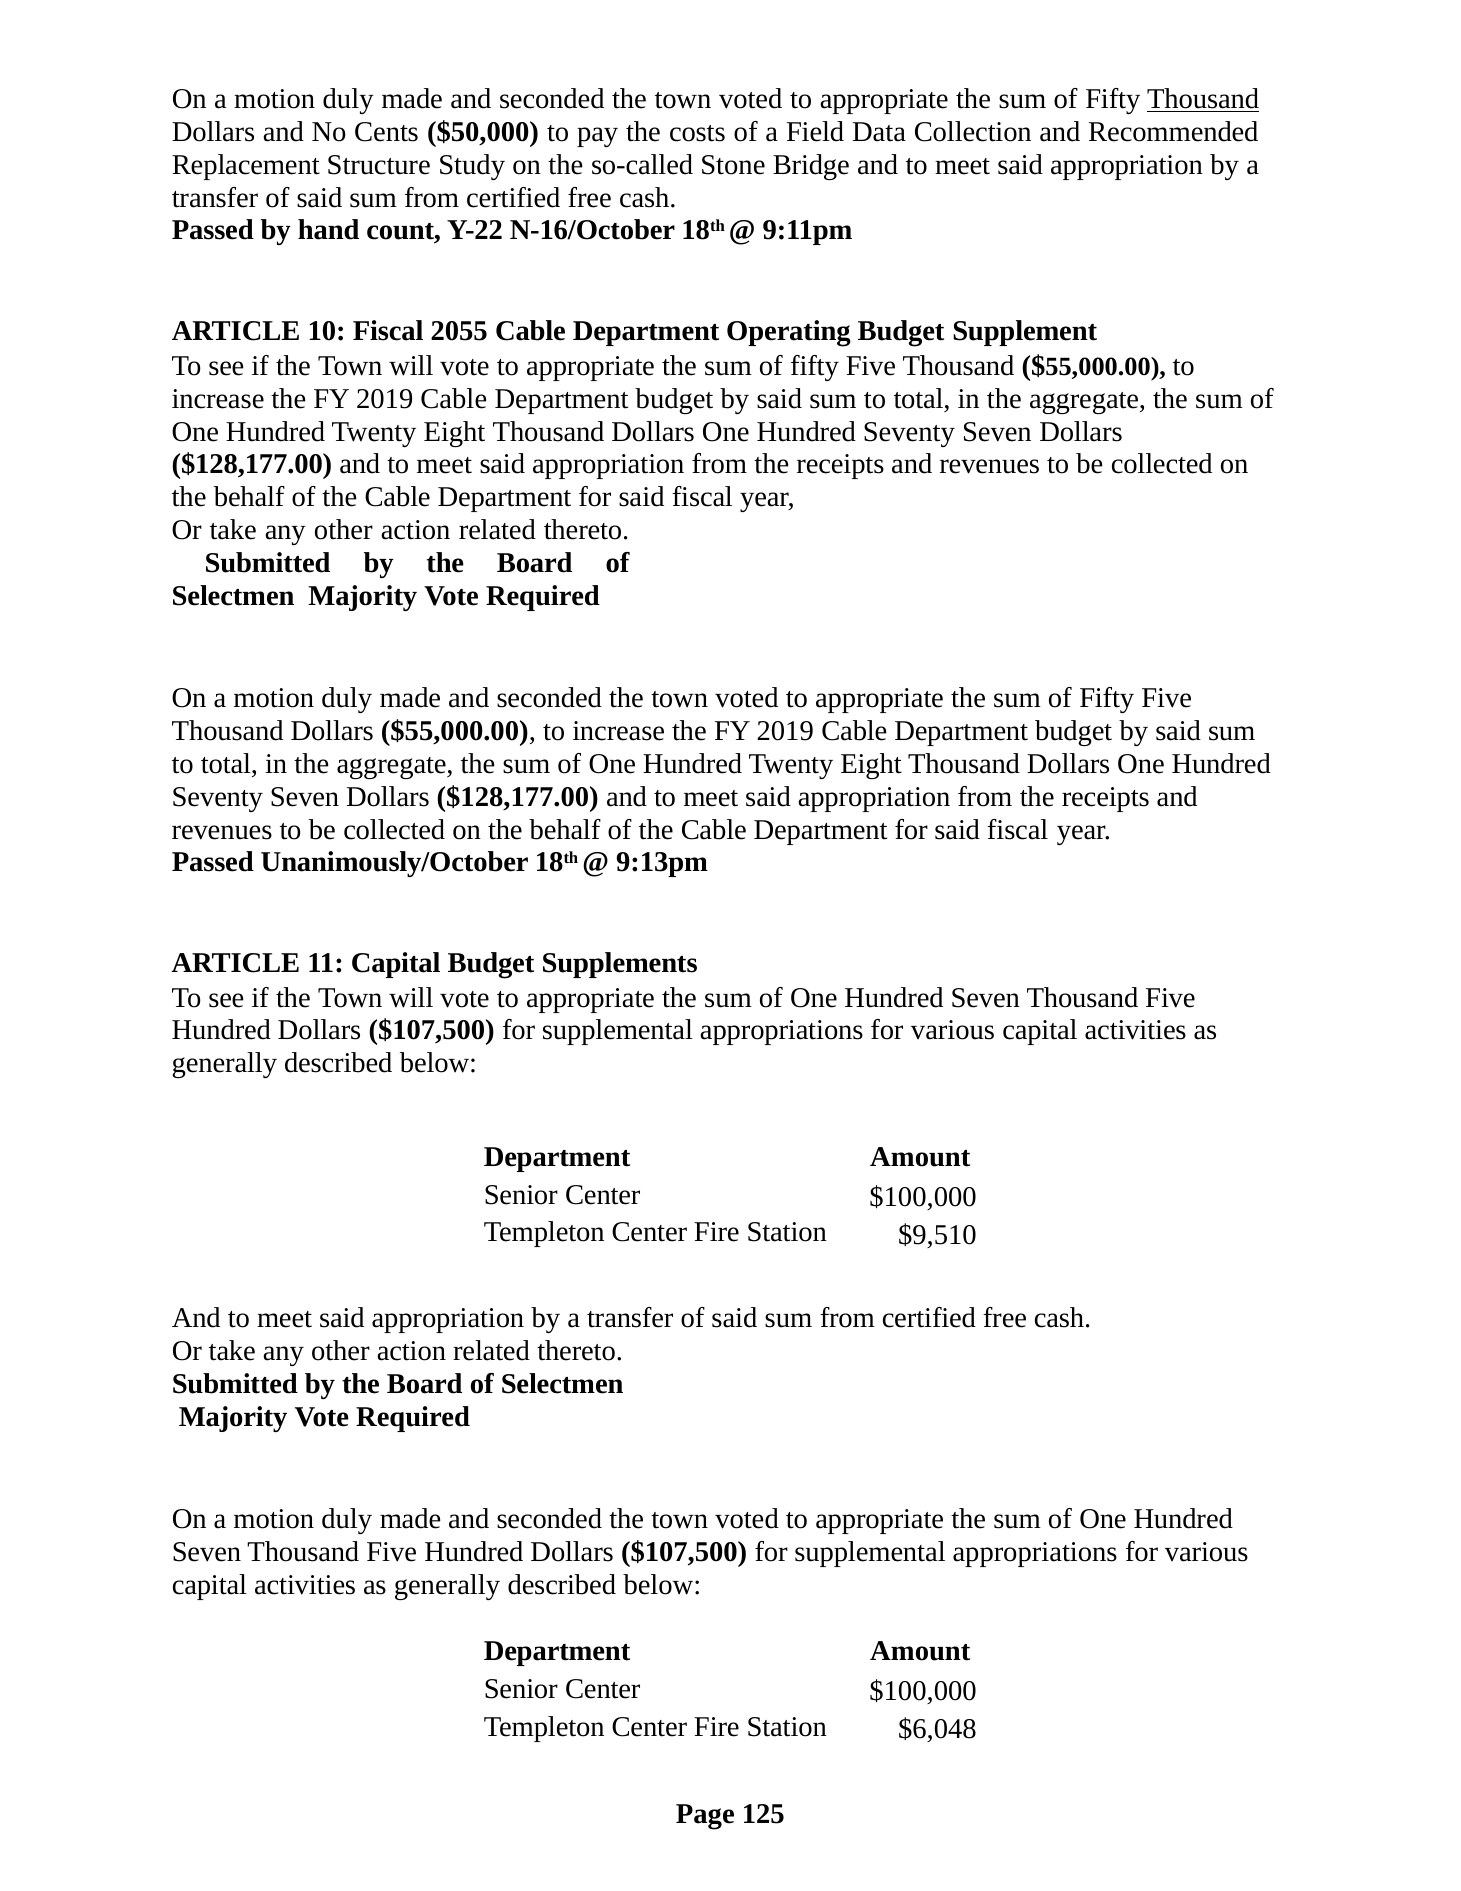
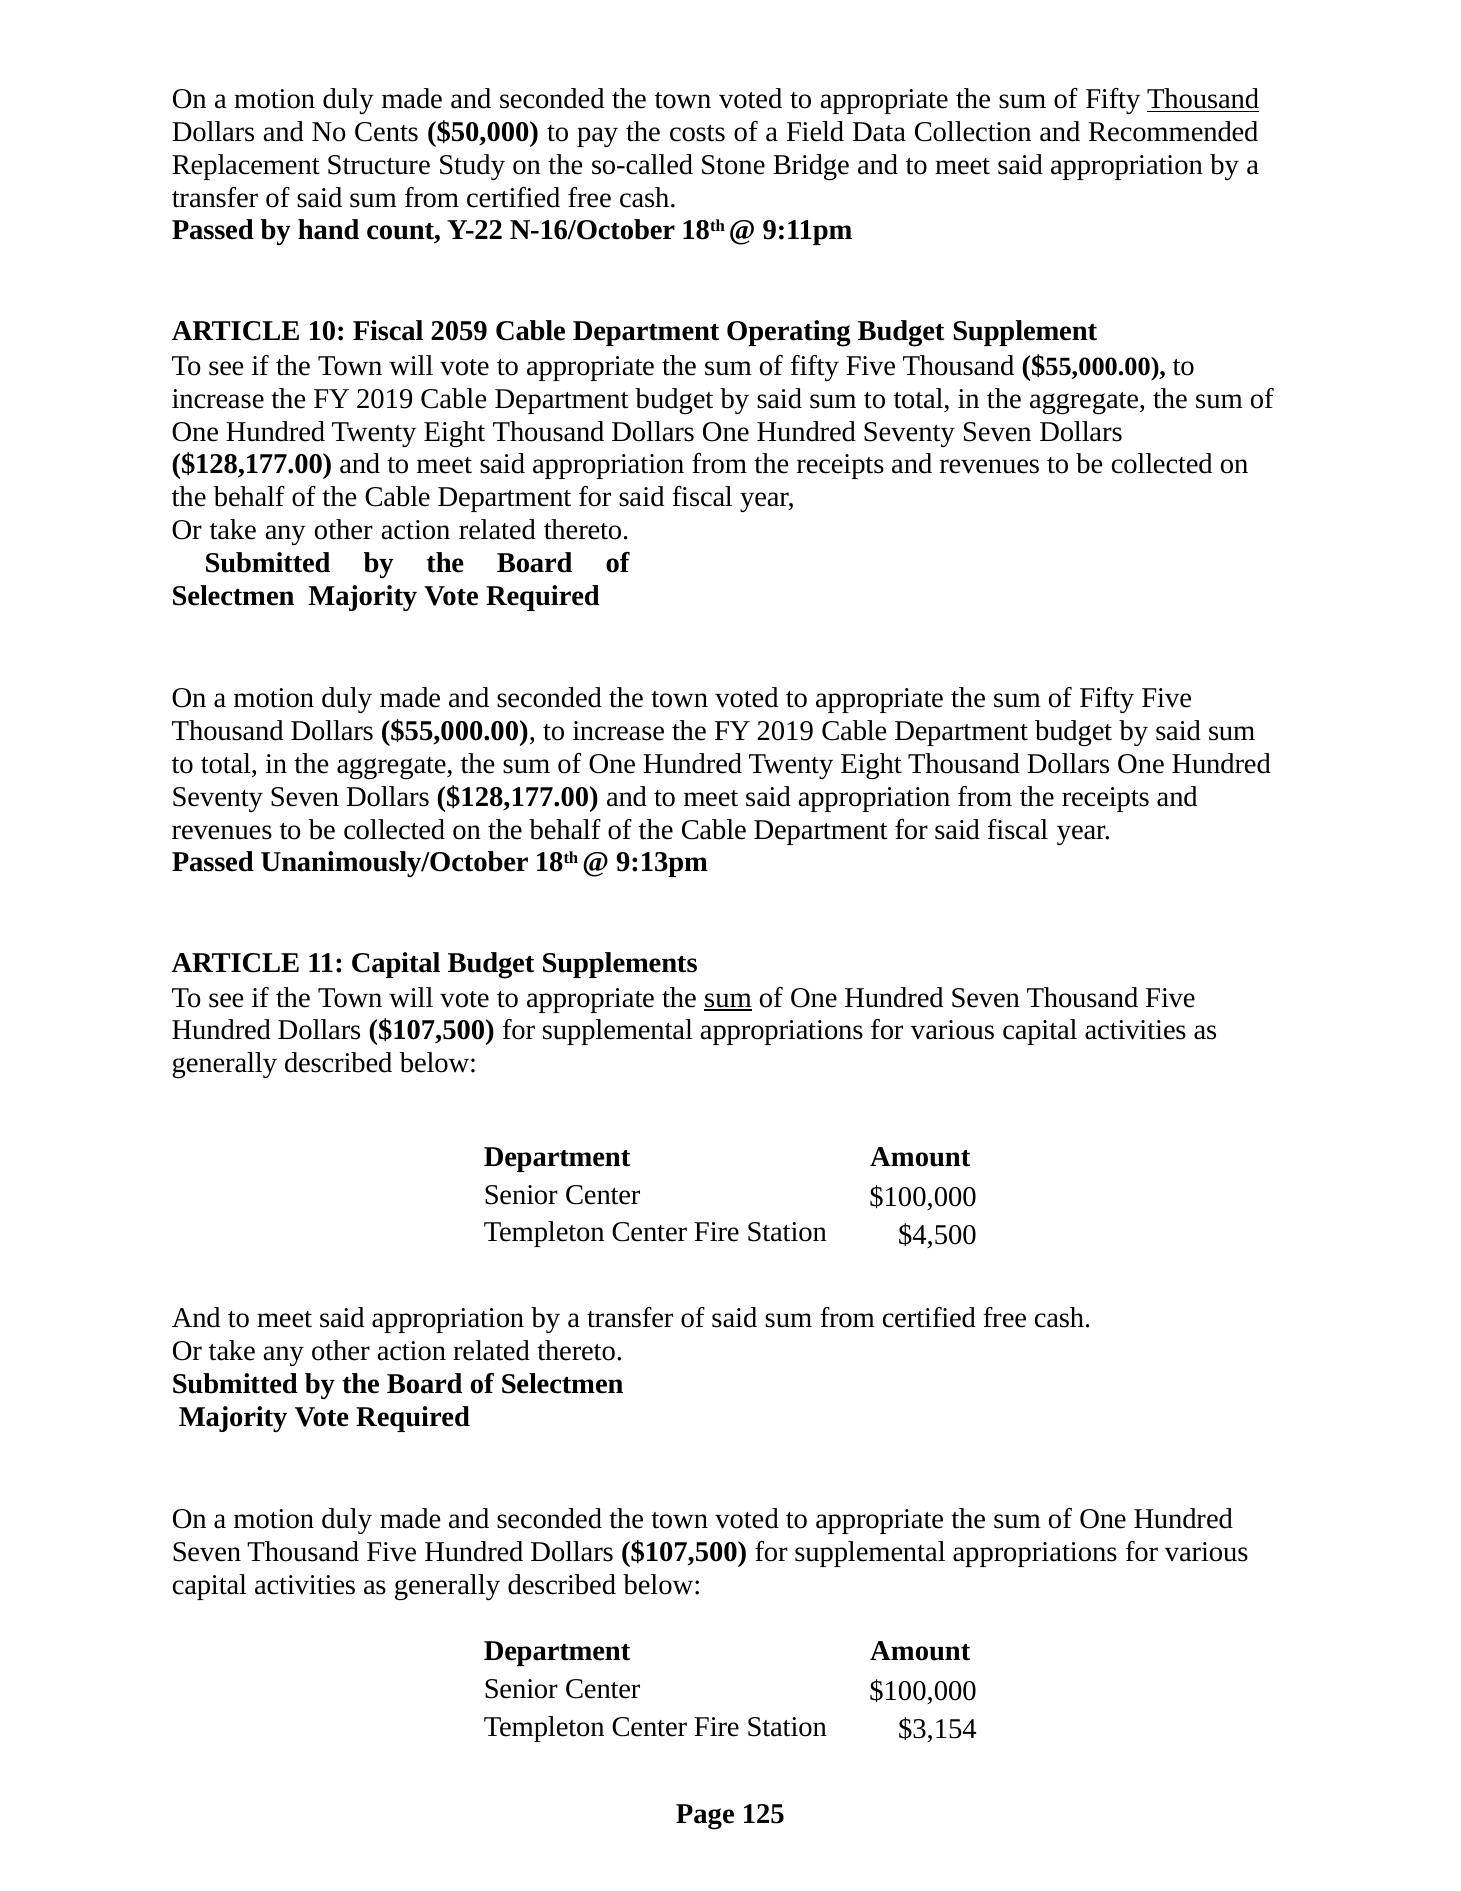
2055: 2055 -> 2059 (459, 331)
sum underline: none -> present (728, 997)
$9,510: $9,510 -> $4,500 (937, 1235)
$6,048: $6,048 -> $3,154 (937, 1729)
